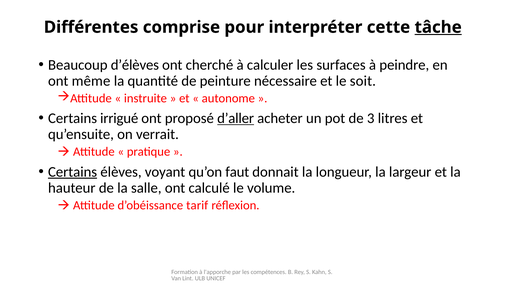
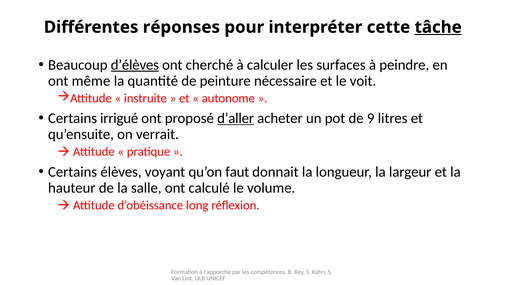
comprise: comprise -> réponses (181, 27)
d’élèves underline: none -> present (135, 65)
soit: soit -> voit (363, 81)
3: 3 -> 9 (371, 118)
Certains underline: present -> none (73, 172)
tarif: tarif -> long (197, 205)
